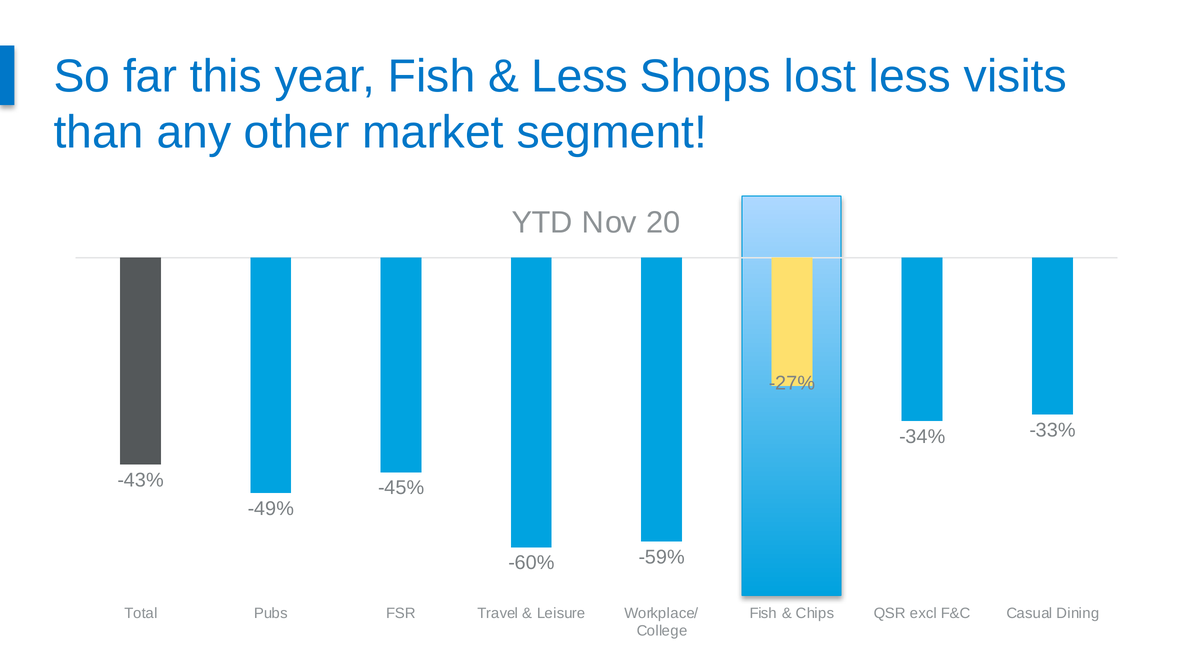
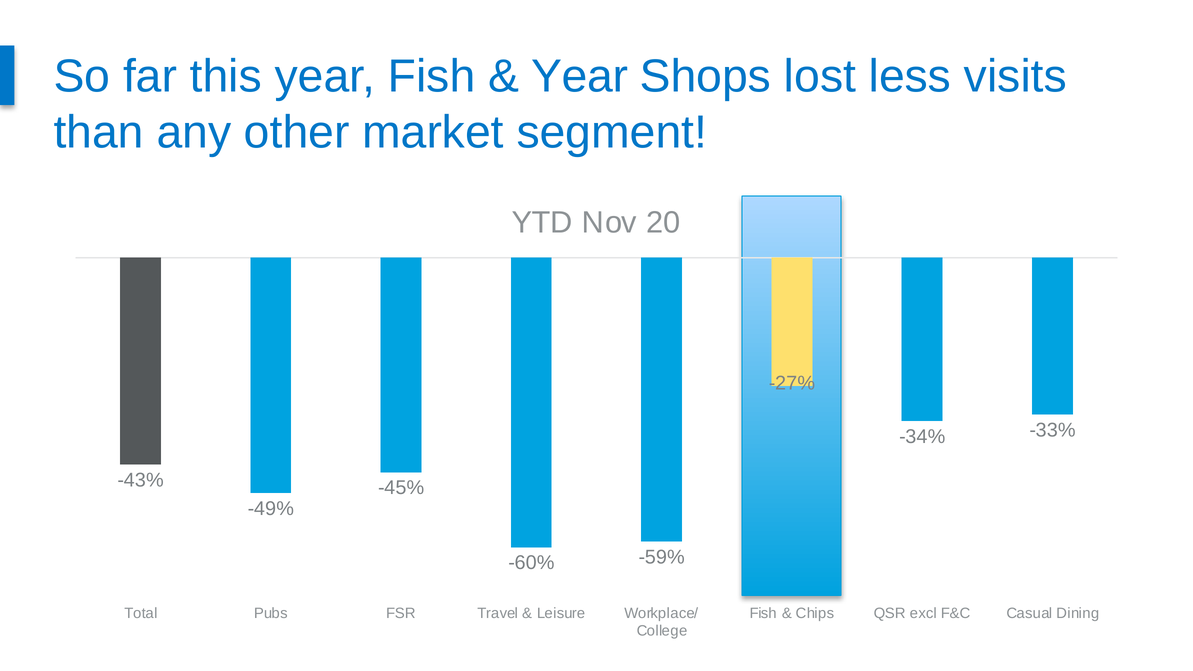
Less: Less -> Year (580, 77)
